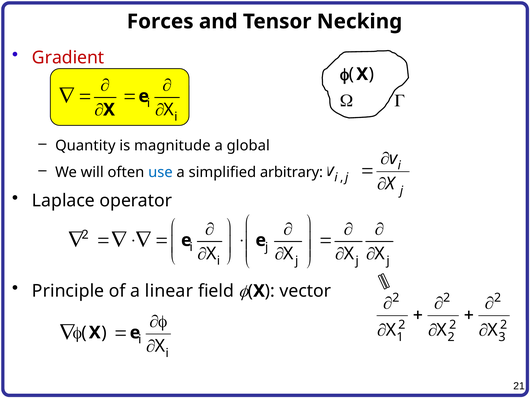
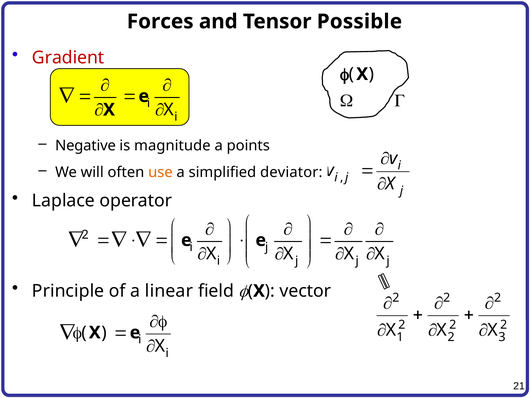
Necking: Necking -> Possible (359, 21)
Quantity: Quantity -> Negative (85, 146)
global: global -> points (248, 146)
use colour: blue -> orange (160, 172)
arbitrary: arbitrary -> deviator (291, 172)
